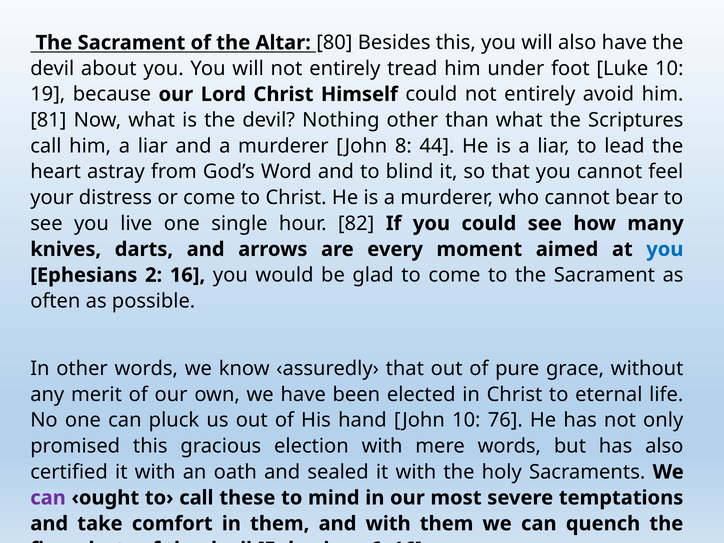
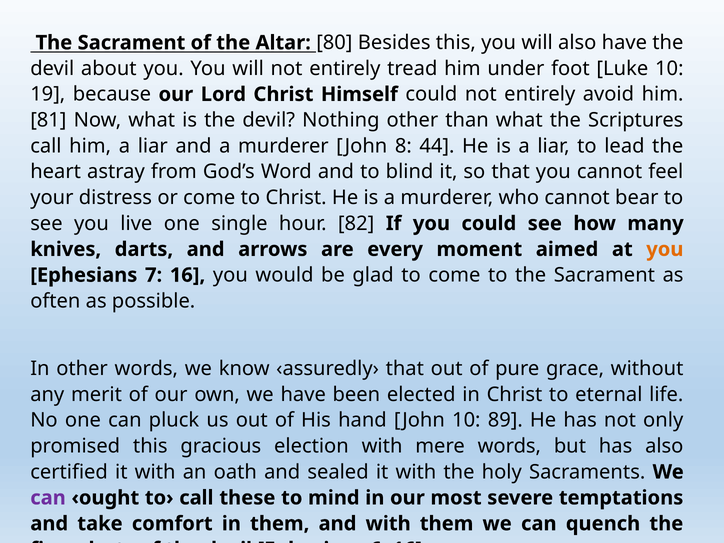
you colour: blue -> orange (665, 249)
2: 2 -> 7 (154, 275)
76: 76 -> 89 (505, 420)
